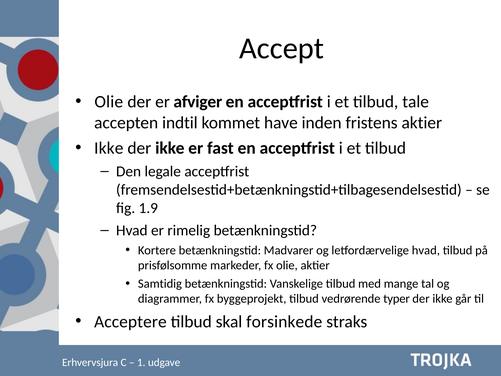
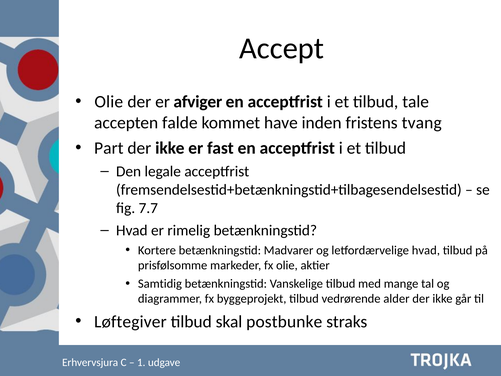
indtil: indtil -> falde (180, 123)
fristens aktier: aktier -> tvang (422, 123)
Ikke: Ikke -> Part (109, 148)
1.9: 1.9 -> 7.7 (148, 208)
typer: typer -> alder (396, 299)
Acceptere: Acceptere -> Løftegiver (130, 321)
forsinkede: forsinkede -> postbunke (284, 321)
